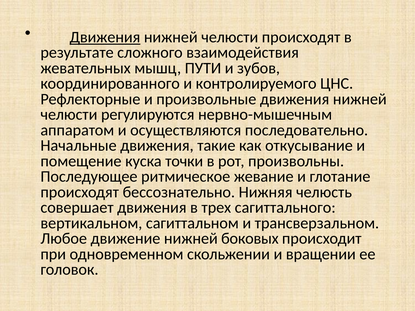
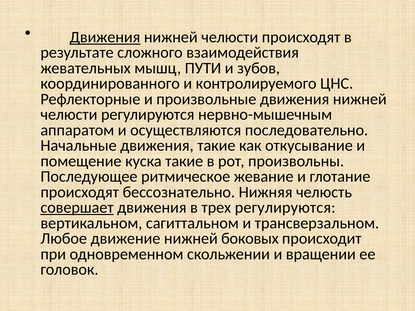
куска точки: точки -> такие (184, 161)
совершает underline: none -> present (77, 208)
трех сагиттального: сагиттального -> регулируются (285, 208)
